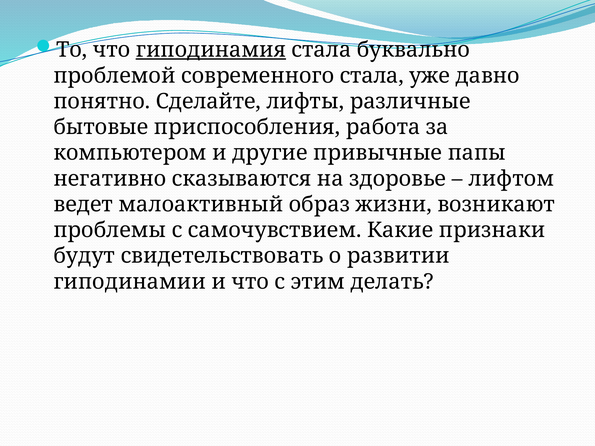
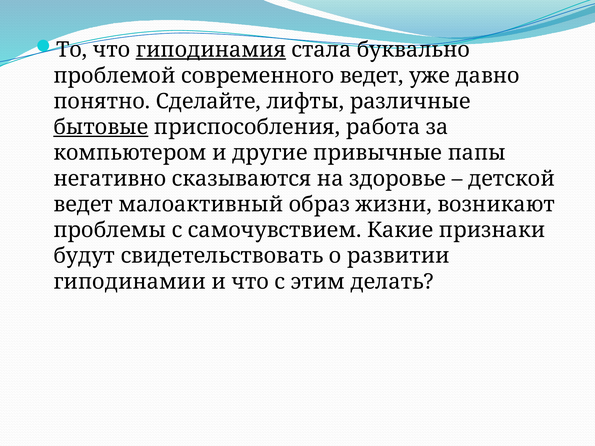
современного стала: стала -> ведет (372, 76)
бытовые underline: none -> present (101, 127)
лифтом: лифтом -> детской (511, 179)
